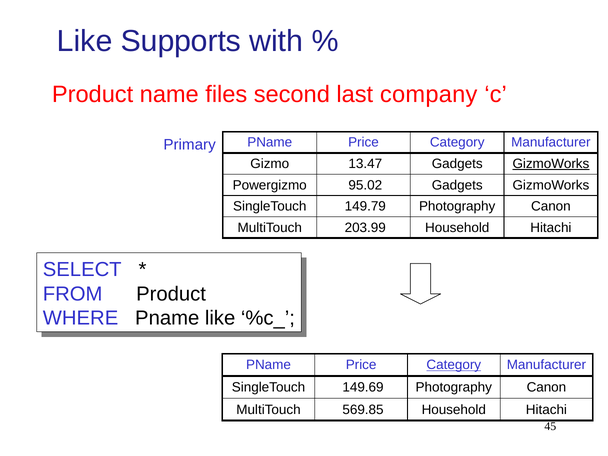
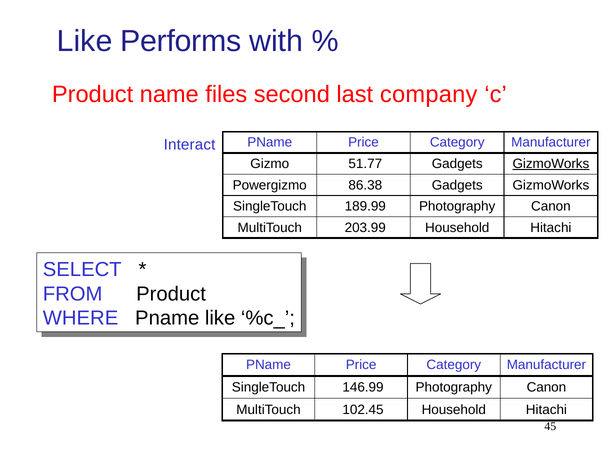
Supports: Supports -> Performs (181, 41)
Primary: Primary -> Interact (190, 145)
13.47: 13.47 -> 51.77 (365, 164)
95.02: 95.02 -> 86.38 (365, 185)
149.79: 149.79 -> 189.99 (365, 206)
Category underline: present -> none (454, 365)
149.69: 149.69 -> 146.99 (363, 387)
569.85: 569.85 -> 102.45 (363, 410)
